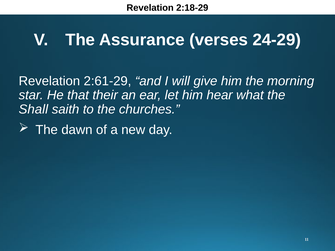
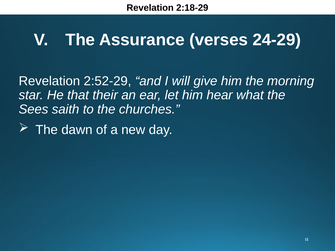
2:61-29: 2:61-29 -> 2:52-29 (107, 81)
Shall: Shall -> Sees (33, 109)
